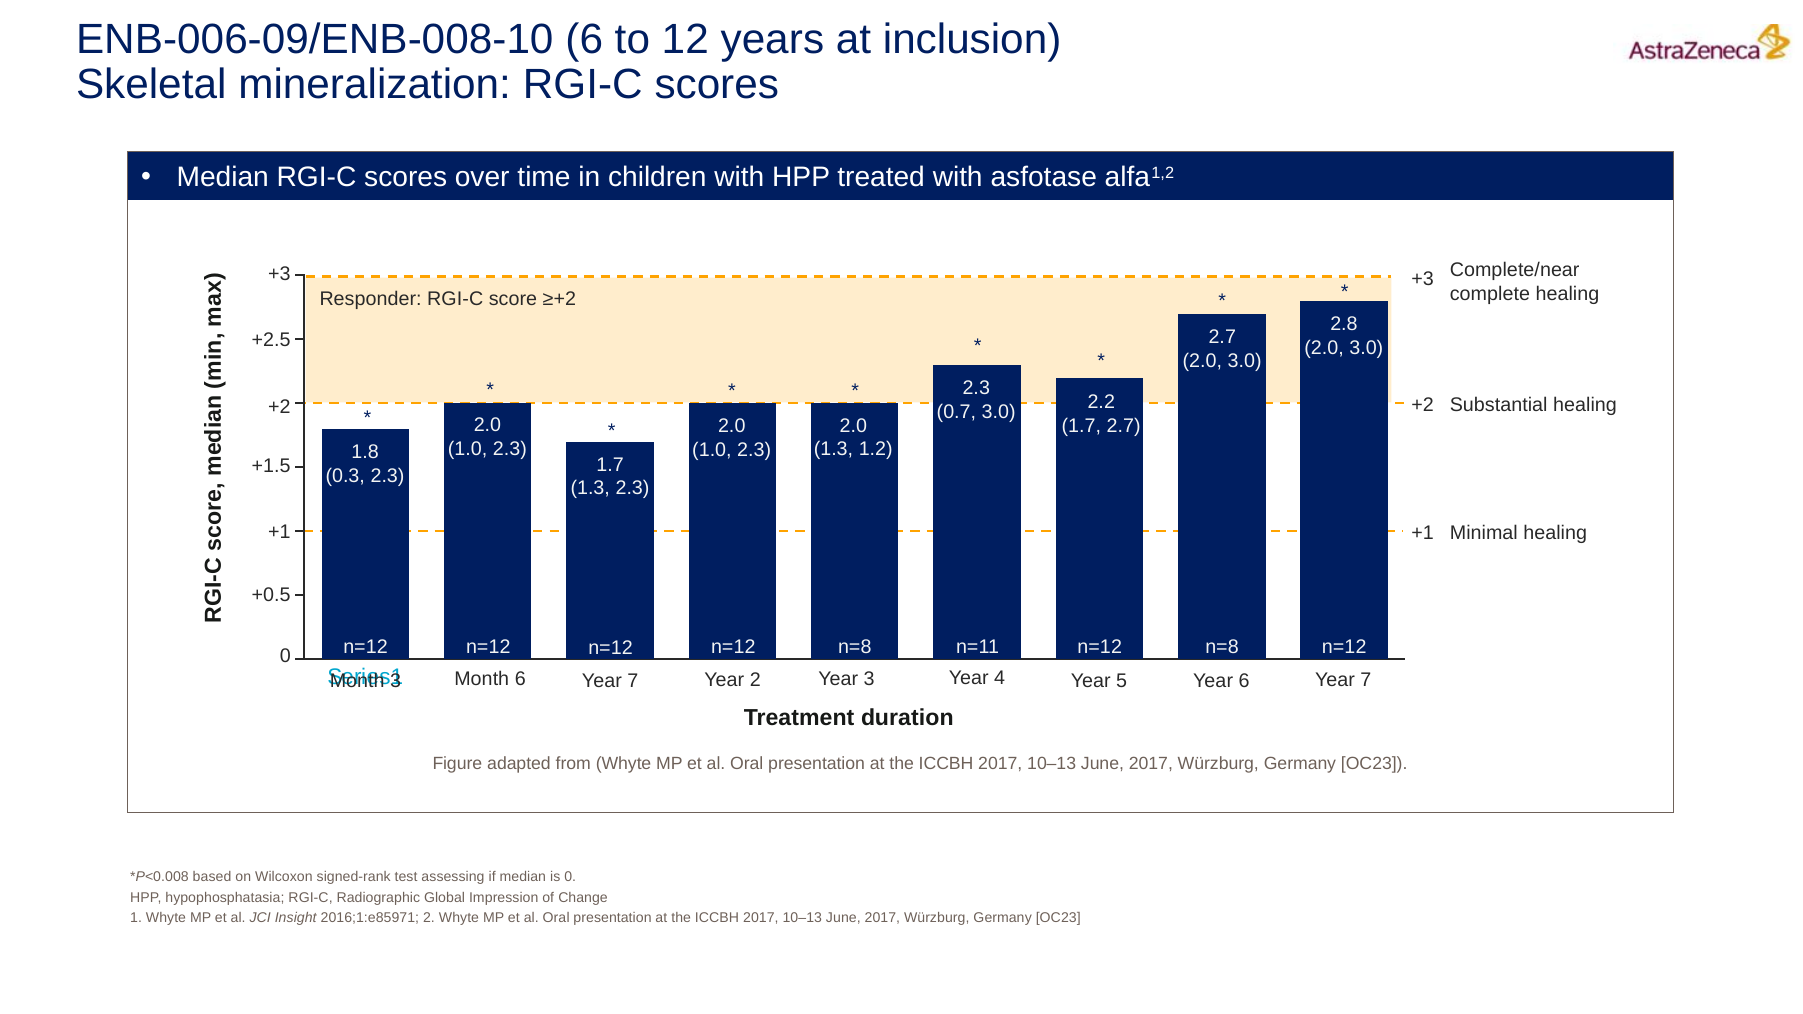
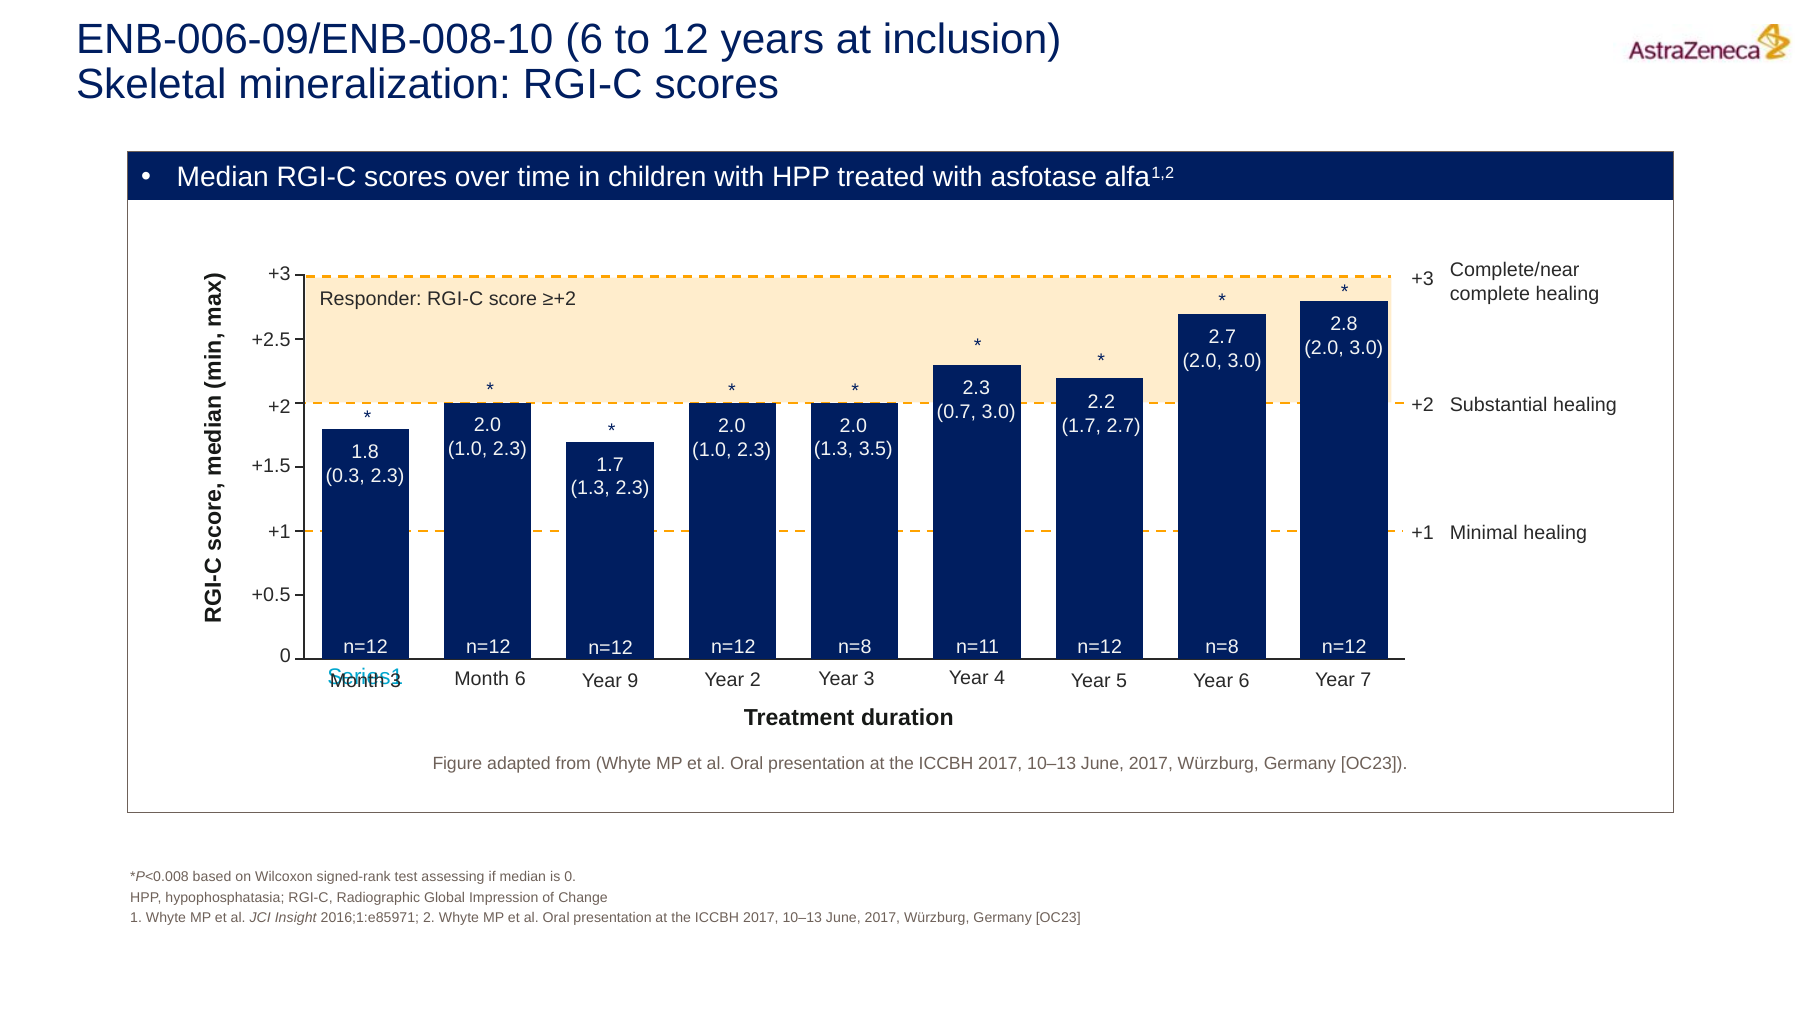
1.2: 1.2 -> 3.5 (876, 450)
Month 6 Year 7: 7 -> 9 (633, 681)
